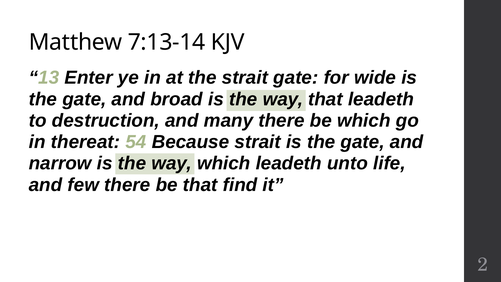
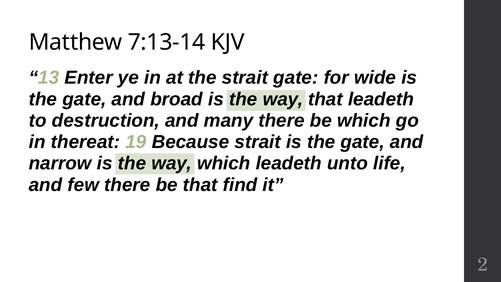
54: 54 -> 19 (136, 142)
